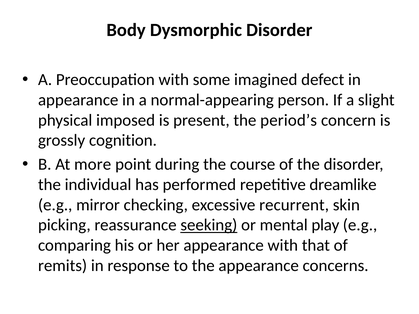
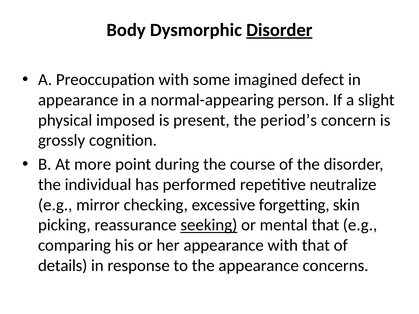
Disorder underline: none -> present (279, 30)
dreamlike: dreamlike -> neutralize (343, 185)
recurrent: recurrent -> forgetting (294, 205)
mental play: play -> that (325, 225)
remits: remits -> details (63, 266)
